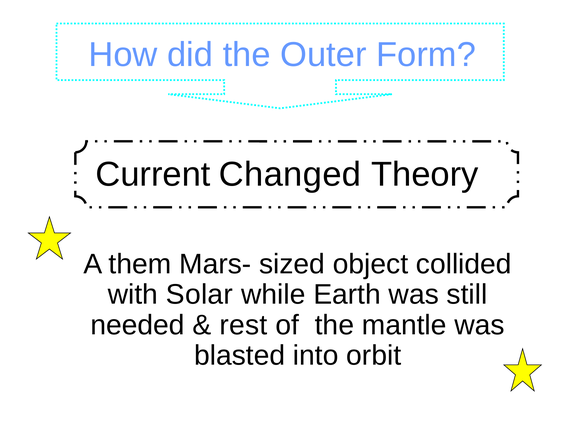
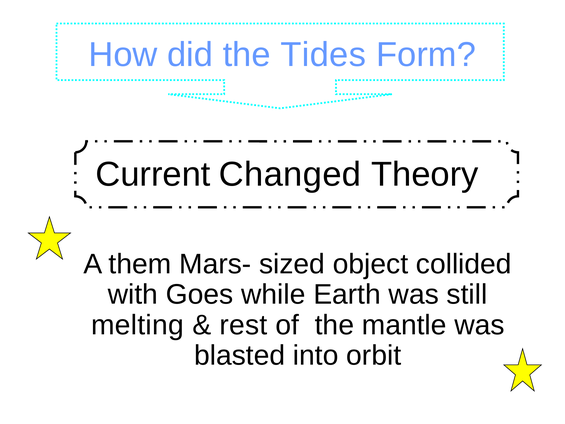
Outer: Outer -> Tides (323, 55)
Solar: Solar -> Goes (200, 294)
needed: needed -> melting (137, 325)
